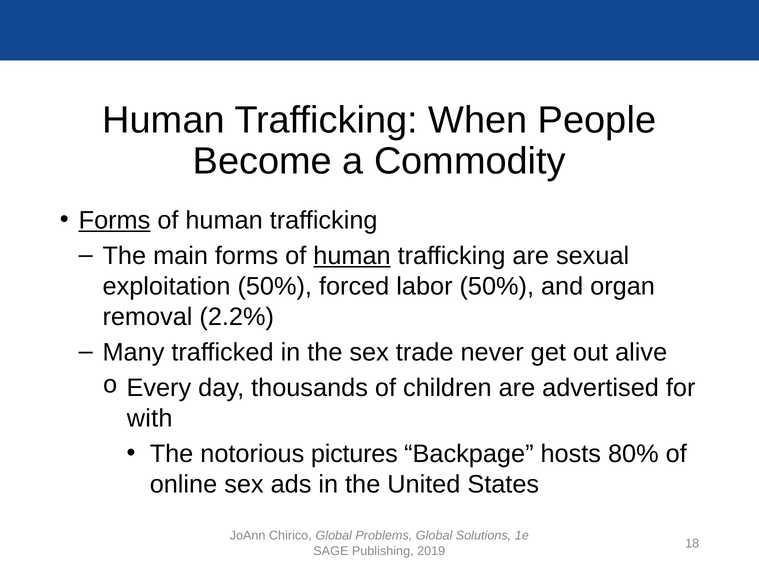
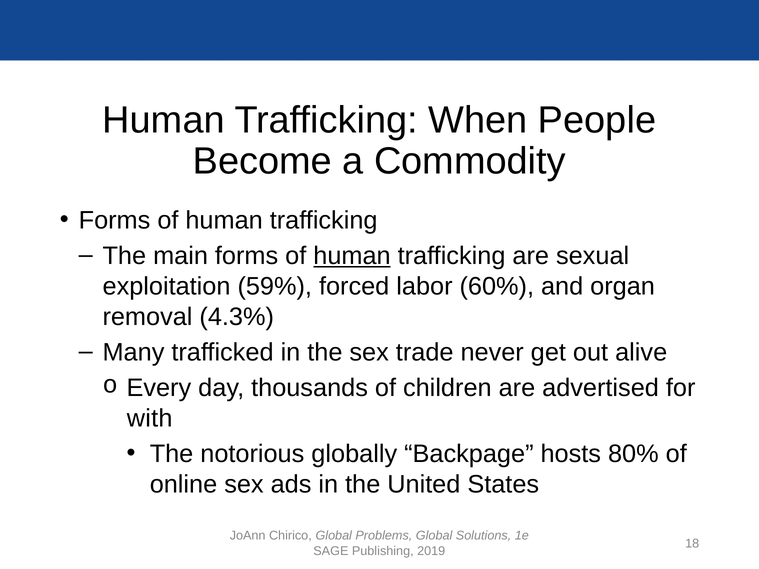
Forms underline: present -> none (115, 221)
exploitation 50%: 50% -> 59% (275, 286)
labor 50%: 50% -> 60% (497, 286)
2.2%: 2.2% -> 4.3% (237, 317)
pictures: pictures -> globally (354, 454)
